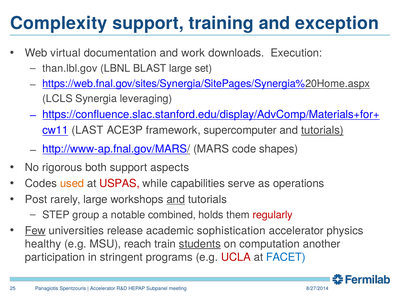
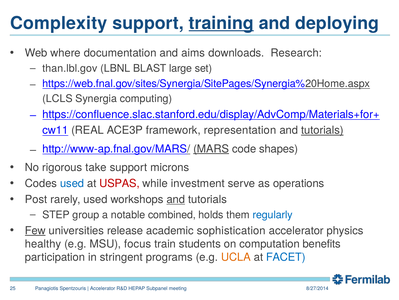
training underline: none -> present (221, 23)
exception: exception -> deploying (337, 23)
virtual: virtual -> where (66, 53)
work: work -> aims (193, 53)
Execution: Execution -> Research (296, 53)
leveraging: leveraging -> computing (146, 98)
LAST: LAST -> REAL (88, 130)
supercomputer: supercomputer -> representation (240, 130)
MARS underline: none -> present (211, 149)
both: both -> take (96, 167)
aspects: aspects -> microns (170, 167)
used colour: orange -> blue (72, 183)
capabilities: capabilities -> investment (198, 183)
rarely large: large -> used (95, 199)
regularly colour: red -> blue (273, 214)
reach: reach -> focus (138, 243)
students underline: present -> none (200, 243)
another: another -> benefits (322, 243)
UCLA colour: red -> orange (236, 257)
